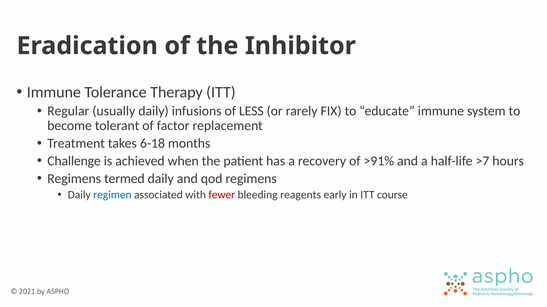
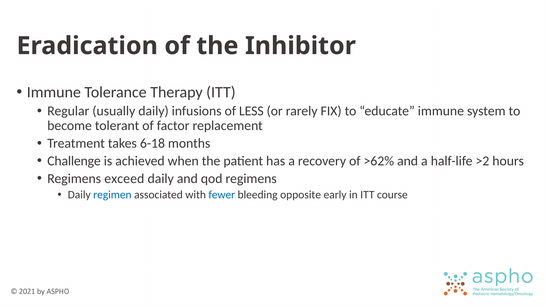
>91%: >91% -> >62% (379, 161)
>7: >7 -> >2 (482, 161)
termed: termed -> exceed (124, 179)
fewer colour: red -> blue (222, 195)
reagents: reagents -> opposite (301, 195)
